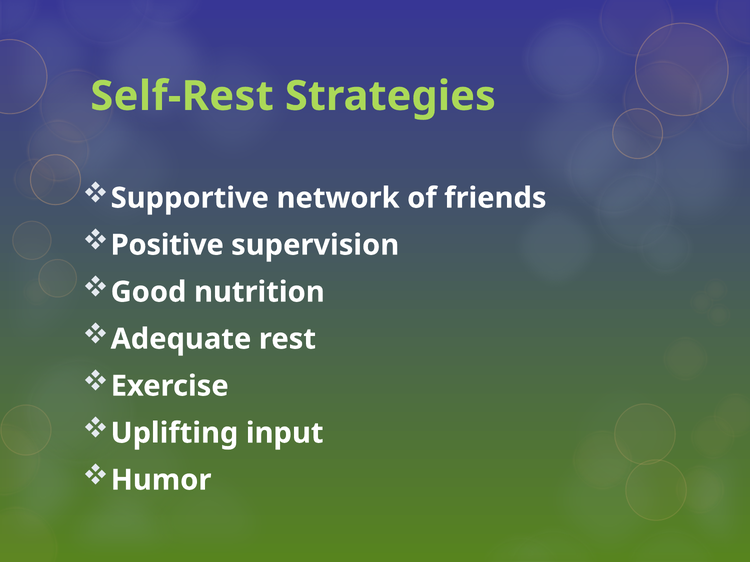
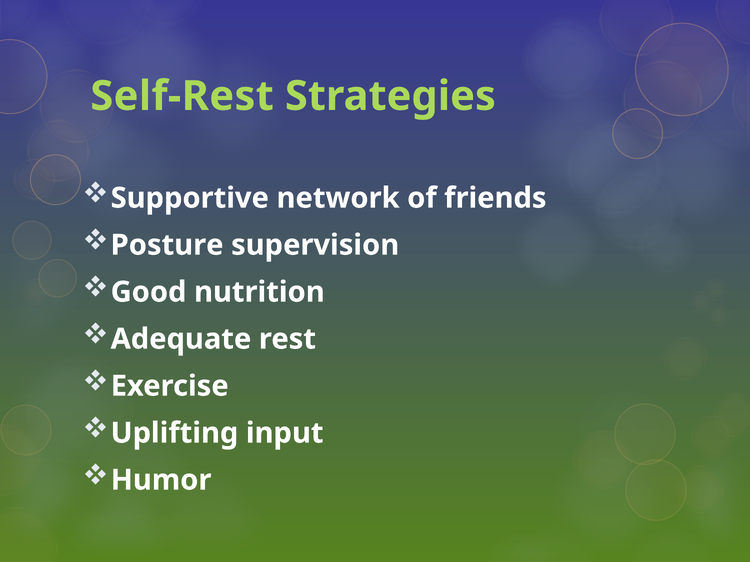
Positive: Positive -> Posture (167, 245)
